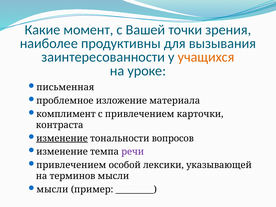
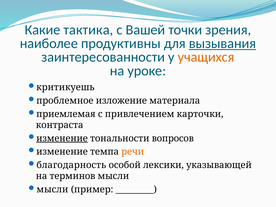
момент: момент -> тактика (88, 30)
вызывания underline: none -> present (222, 43)
письменная: письменная -> критикуешь (65, 87)
комплимент: комплимент -> приемлемая (66, 114)
речи colour: purple -> orange (133, 152)
привлечением: привлечением -> благодарность (71, 165)
